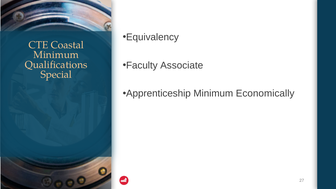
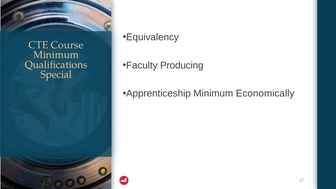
Coastal: Coastal -> Course (67, 45)
Associate: Associate -> Producing (182, 65)
